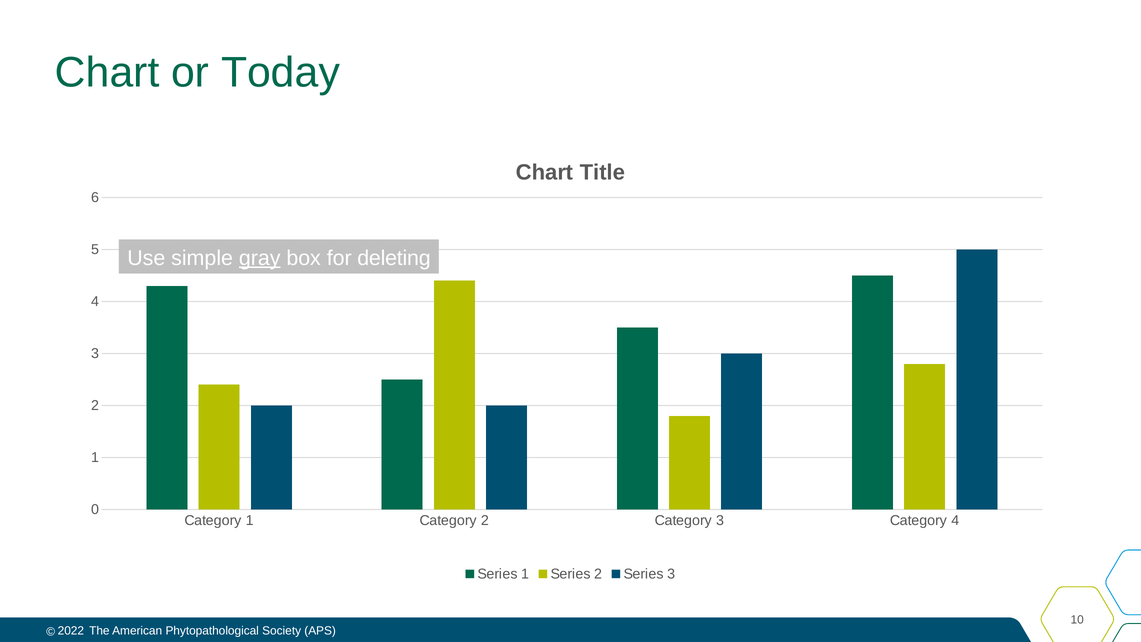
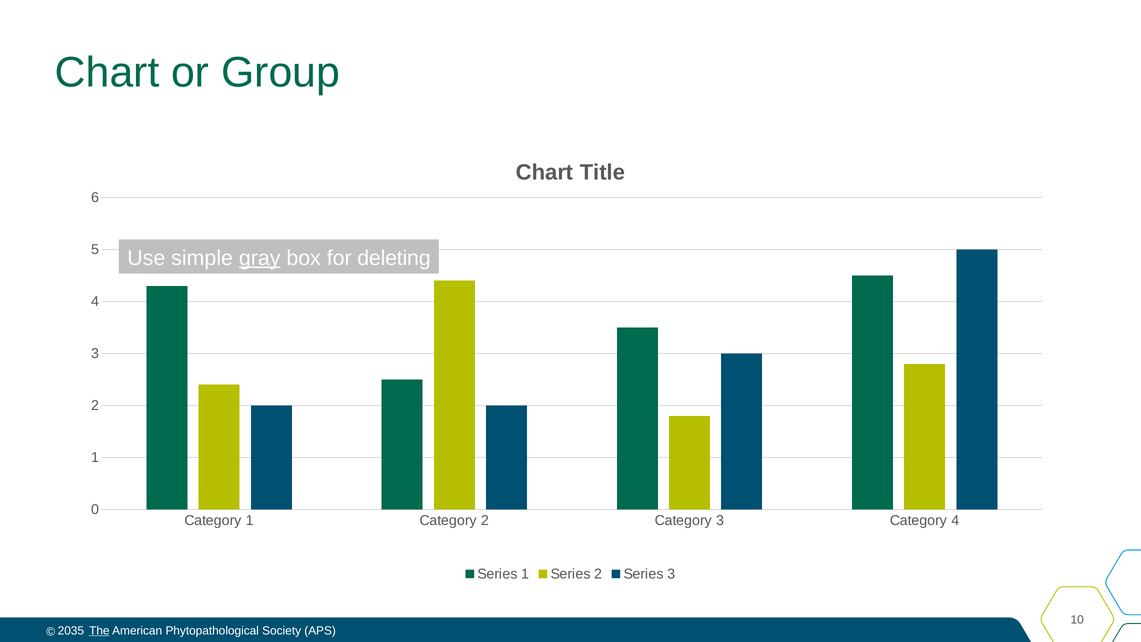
Today: Today -> Group (281, 72)
2022: 2022 -> 2035 (71, 631)
The underline: none -> present (99, 630)
